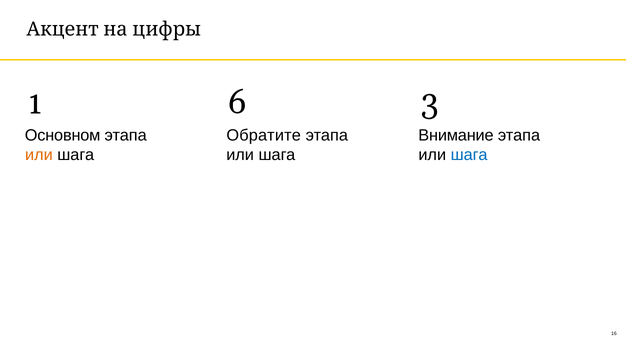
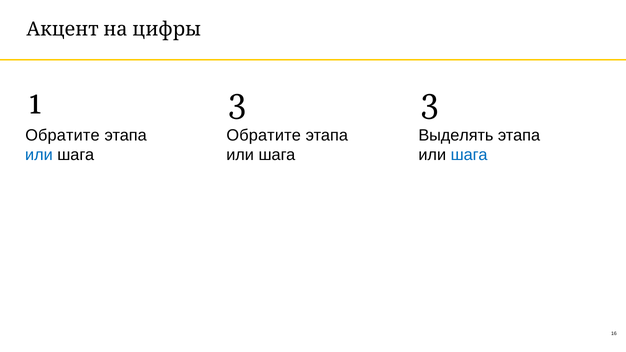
1 6: 6 -> 3 (237, 103)
Основном: Основном -> Обратите (62, 135)
Внимание: Внимание -> Выделять (456, 135)
или colour: orange -> blue (39, 155)
